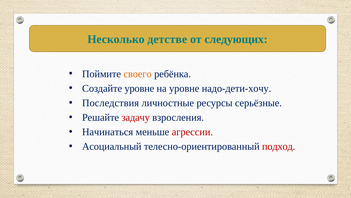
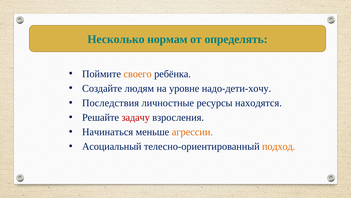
детстве: детстве -> нормам (167, 39)
следующих: следующих -> определять (236, 39)
Создайте уровне: уровне -> людям (139, 88)
серьёзные: серьёзные -> находятся (258, 103)
агрессии colour: red -> orange (192, 132)
подход colour: red -> orange (279, 146)
